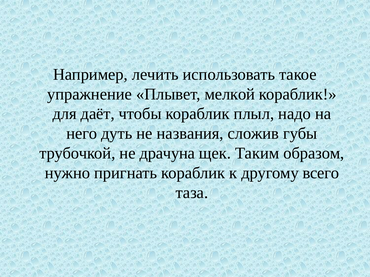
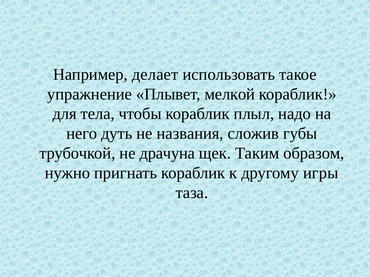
лечить: лечить -> делает (155, 75)
даёт: даёт -> тела (98, 114)
всего: всего -> игры (321, 173)
